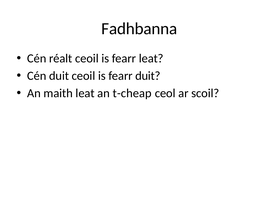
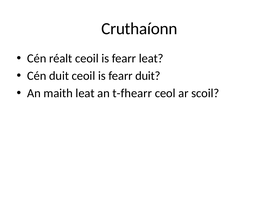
Fadhbanna: Fadhbanna -> Cruthaíonn (139, 29)
t-cheap: t-cheap -> t-fhearr (132, 93)
